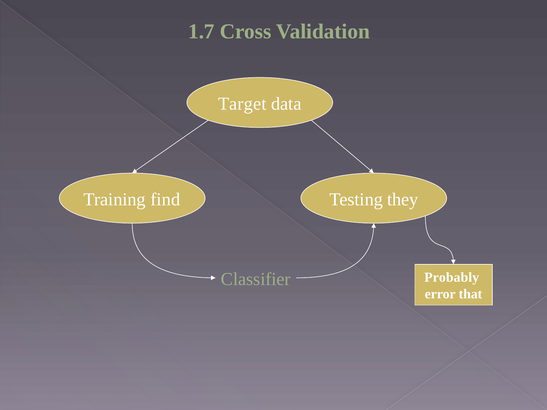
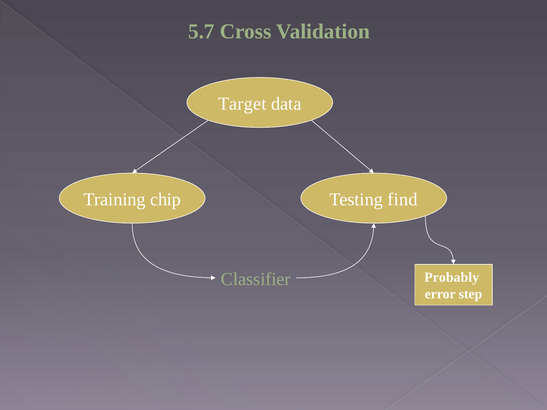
1.7: 1.7 -> 5.7 (201, 31)
find: find -> chip (166, 200)
they: they -> find (403, 200)
that: that -> step (470, 294)
